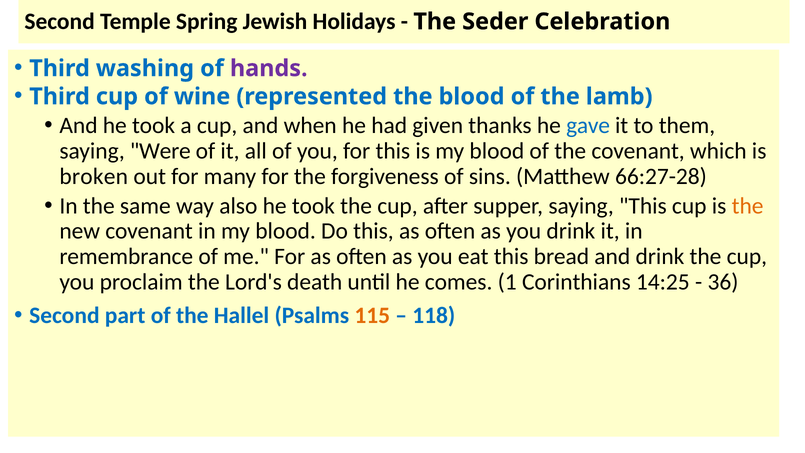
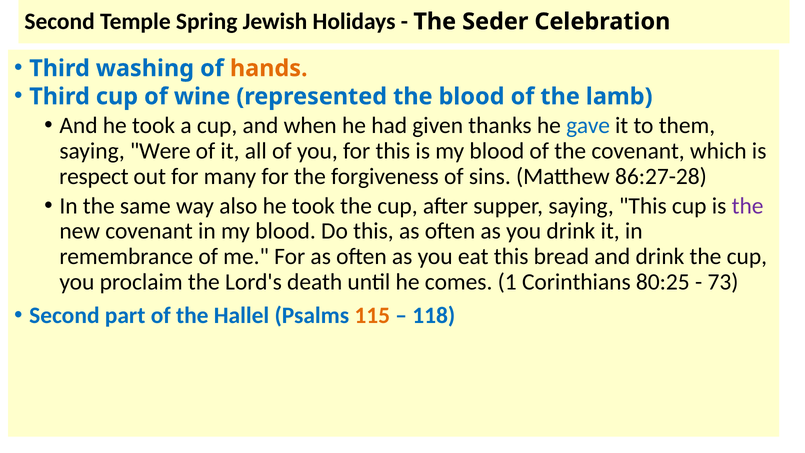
hands colour: purple -> orange (269, 68)
broken: broken -> respect (94, 176)
66:27-28: 66:27-28 -> 86:27-28 (661, 176)
the colour: orange -> purple (748, 206)
14:25: 14:25 -> 80:25 (663, 282)
36: 36 -> 73 (723, 282)
